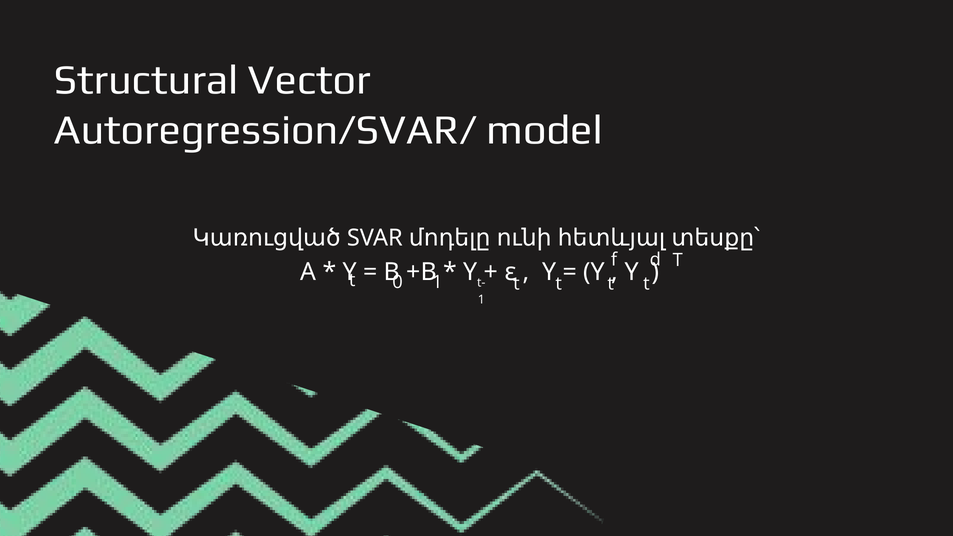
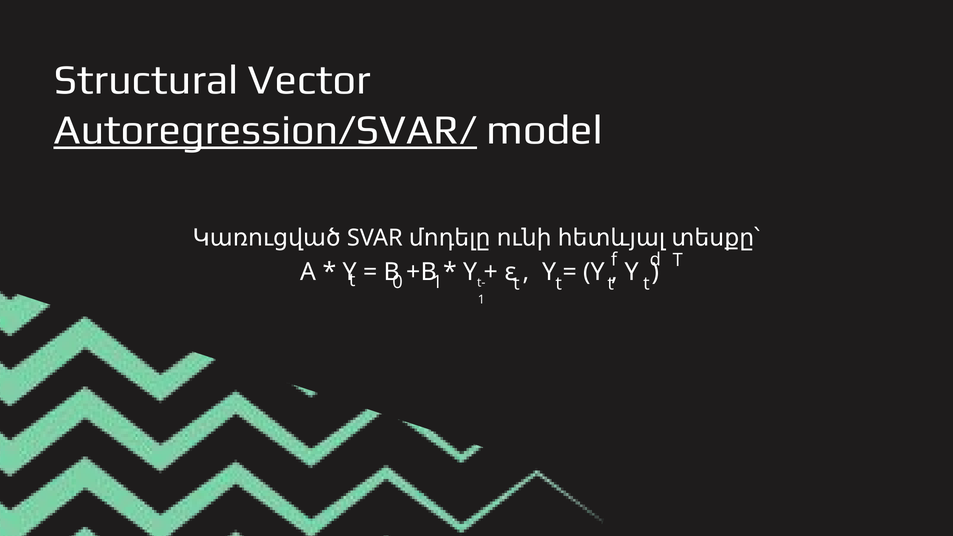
Autoregression/SVAR/ underline: none -> present (265, 130)
